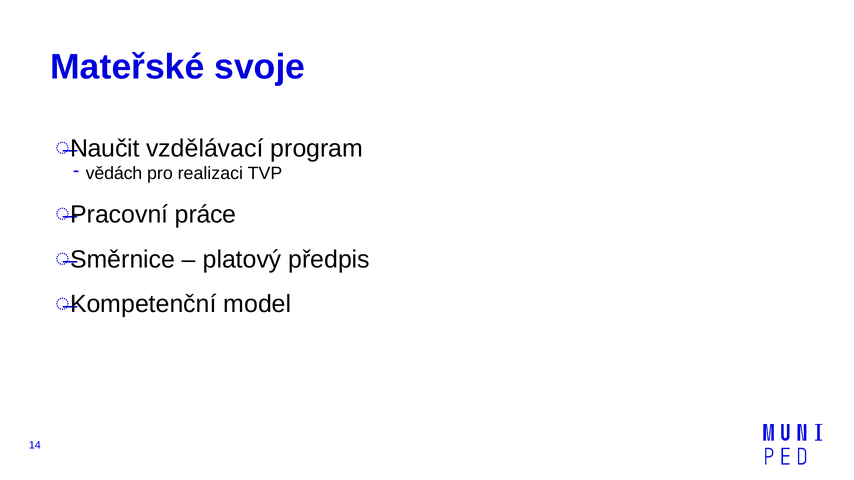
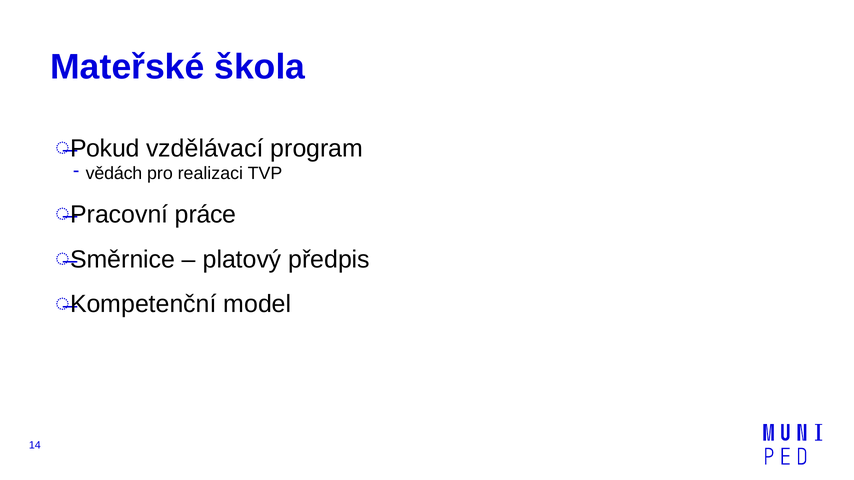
svoje: svoje -> škola (260, 67)
Naučit: Naučit -> Pokud (105, 149)
